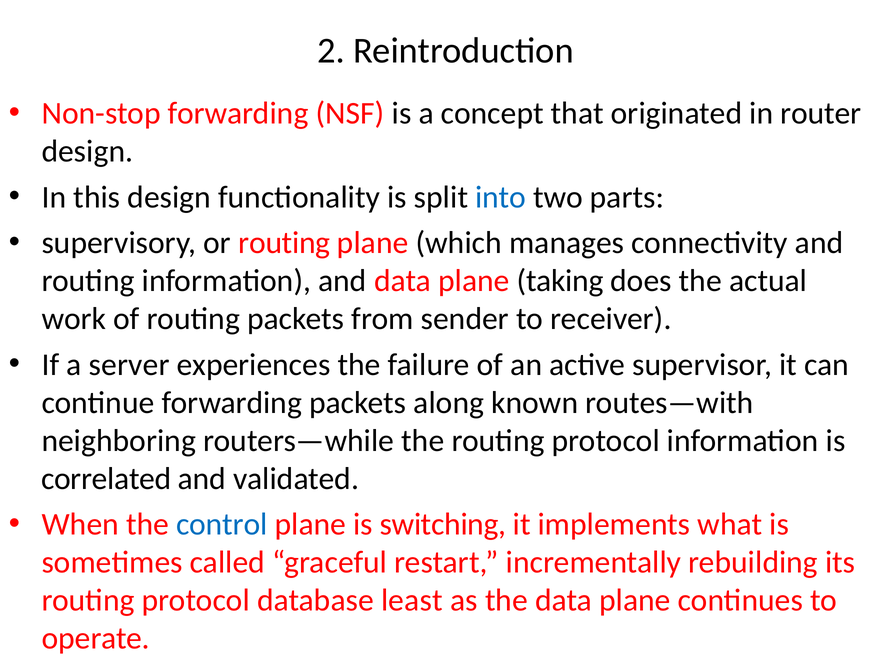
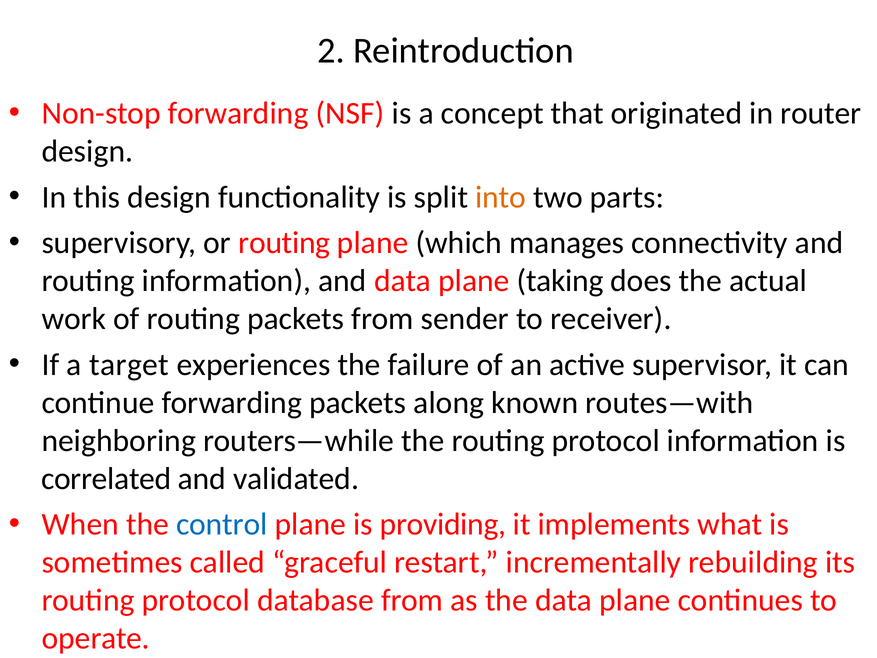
into colour: blue -> orange (501, 197)
server: server -> target (129, 365)
switching: switching -> providing (443, 524)
database least: least -> from (412, 600)
